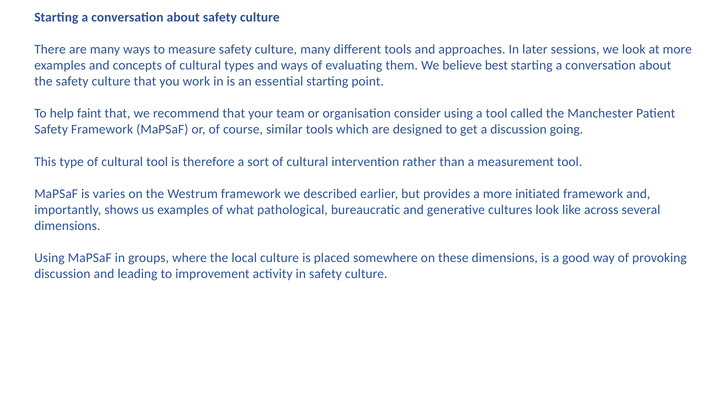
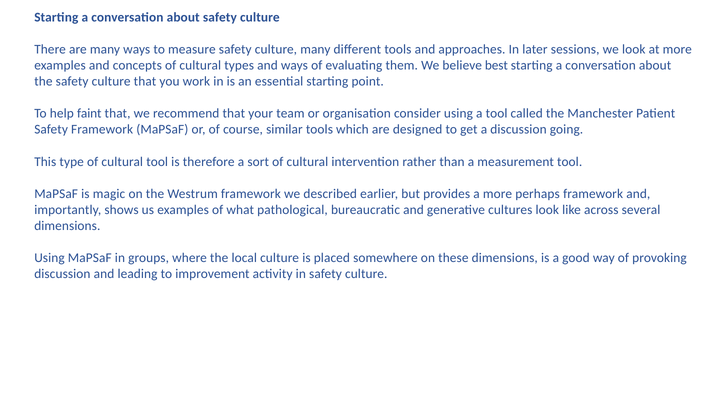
varies: varies -> magic (109, 194)
initiated: initiated -> perhaps (538, 194)
